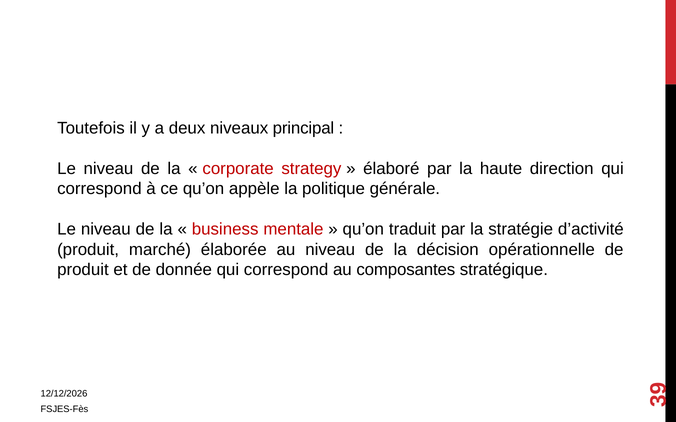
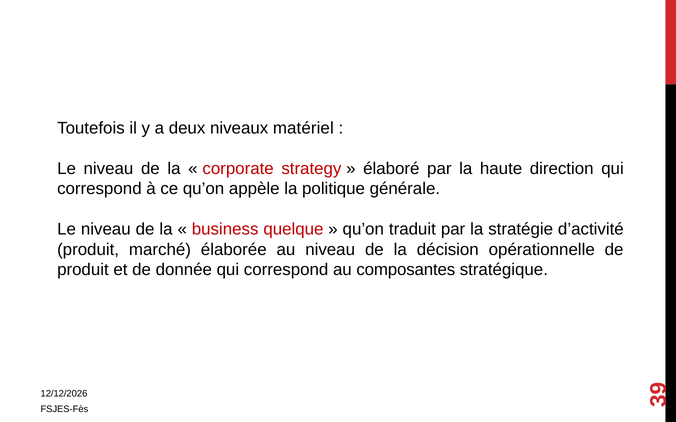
principal: principal -> matériel (303, 128)
mentale: mentale -> quelque (293, 230)
